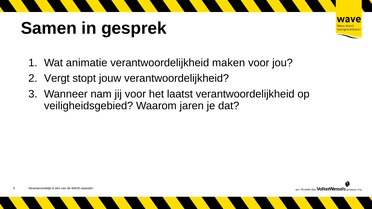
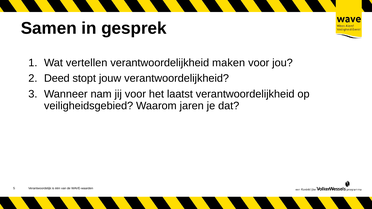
animatie: animatie -> vertellen (87, 63)
Vergt: Vergt -> Deed (57, 78)
